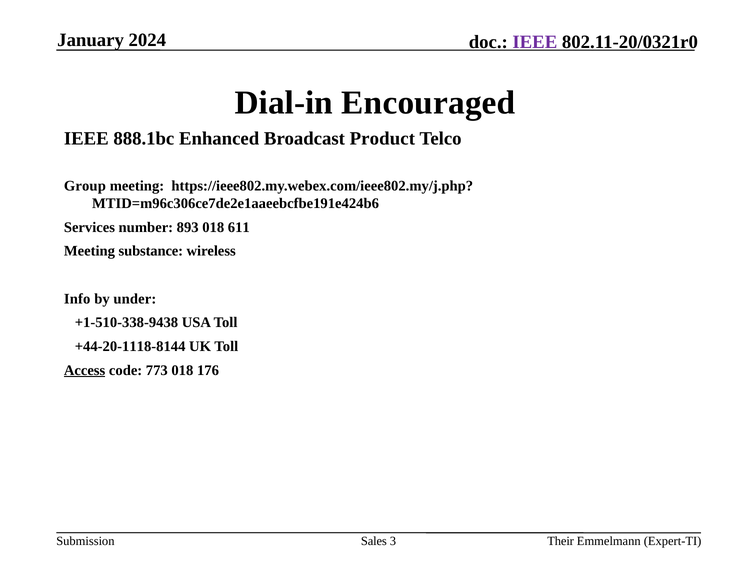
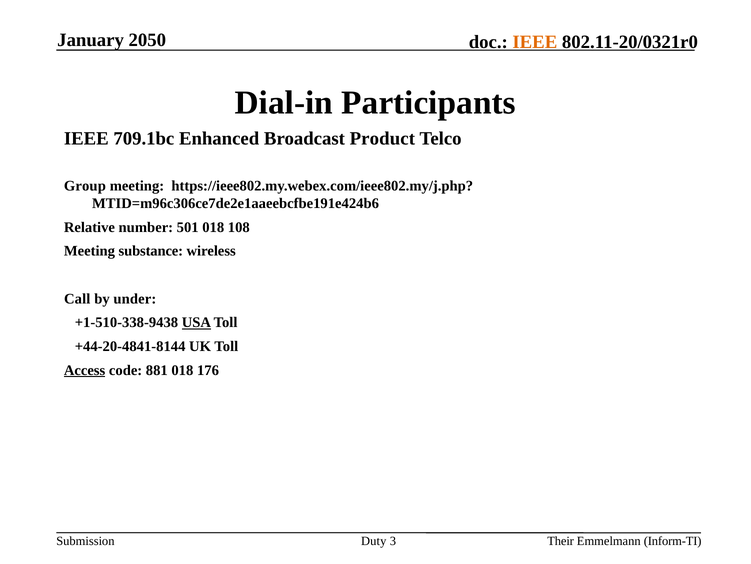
2024: 2024 -> 2050 (147, 40)
IEEE colour: purple -> orange (535, 42)
Encouraged: Encouraged -> Participants (429, 102)
888.1bc: 888.1bc -> 709.1bc (144, 138)
Services: Services -> Relative (89, 227)
893: 893 -> 501 (188, 227)
611: 611 -> 108 (239, 227)
Info: Info -> Call (77, 298)
USA underline: none -> present (196, 322)
+44-20-1118-8144: +44-20-1118-8144 -> +44-20-4841-8144 (130, 346)
773: 773 -> 881 (157, 370)
Sales: Sales -> Duty (374, 540)
Expert-TI: Expert-TI -> Inform-TI (673, 540)
